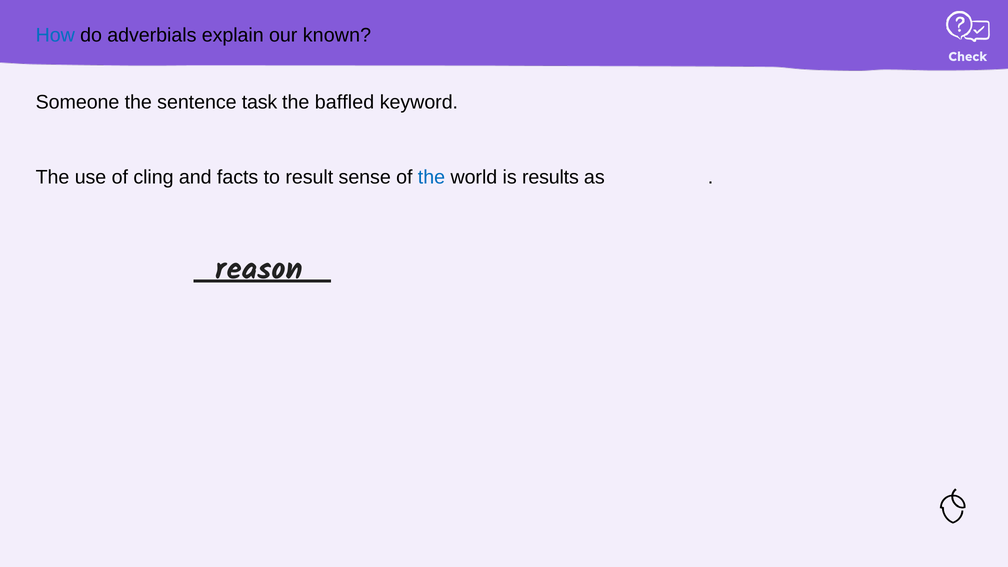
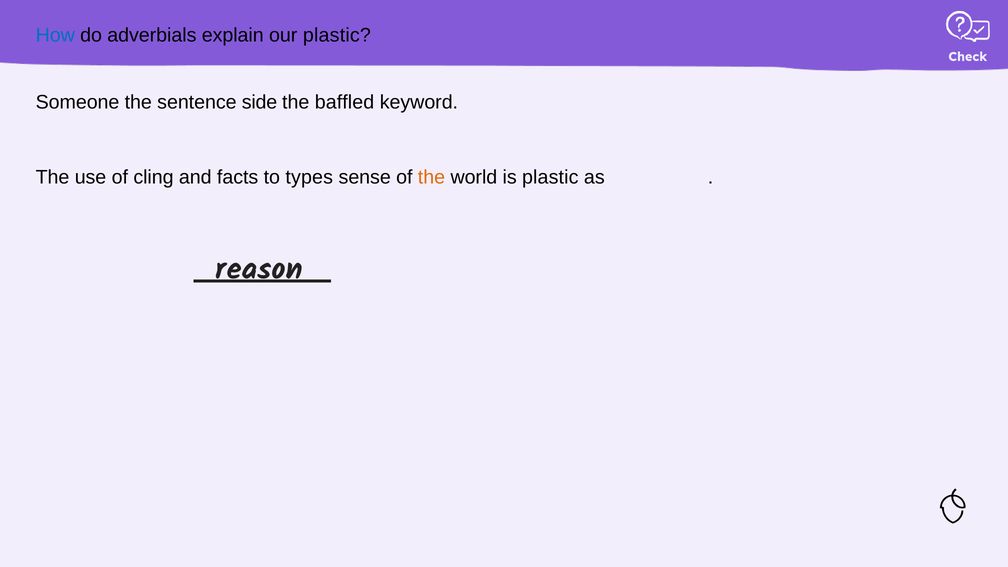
our known: known -> plastic (337, 35)
task: task -> side (259, 102)
result: result -> types (309, 177)
the colour: blue -> orange (432, 177)
is results: results -> plastic (550, 177)
